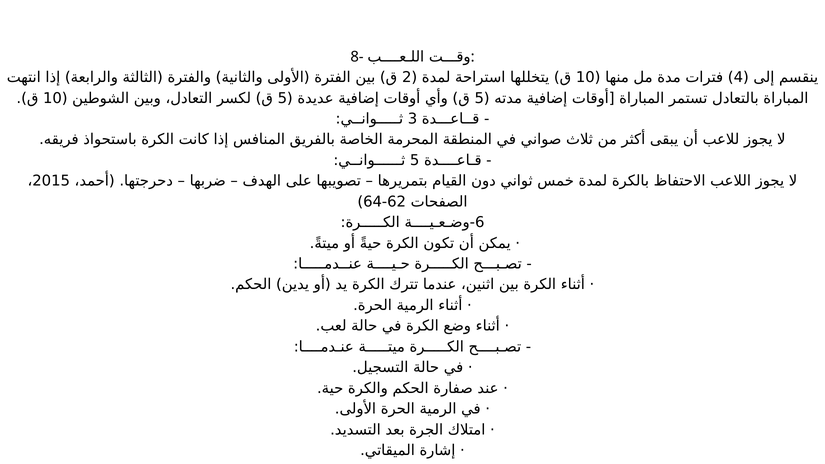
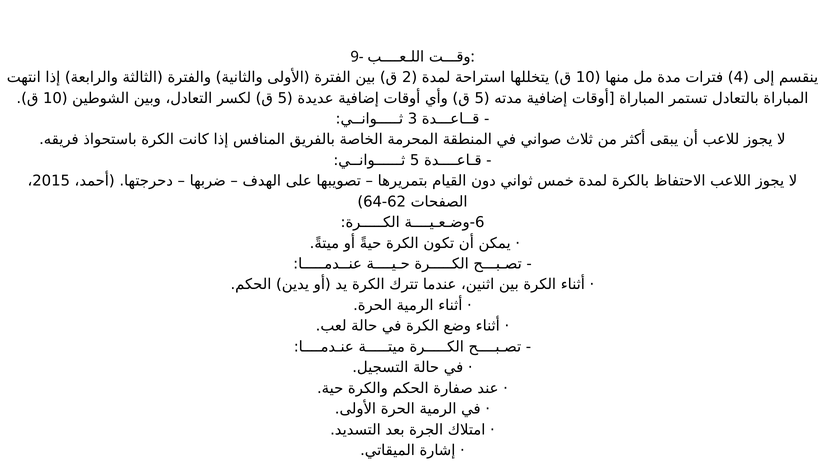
8-: 8- -> 9- (357, 57)
